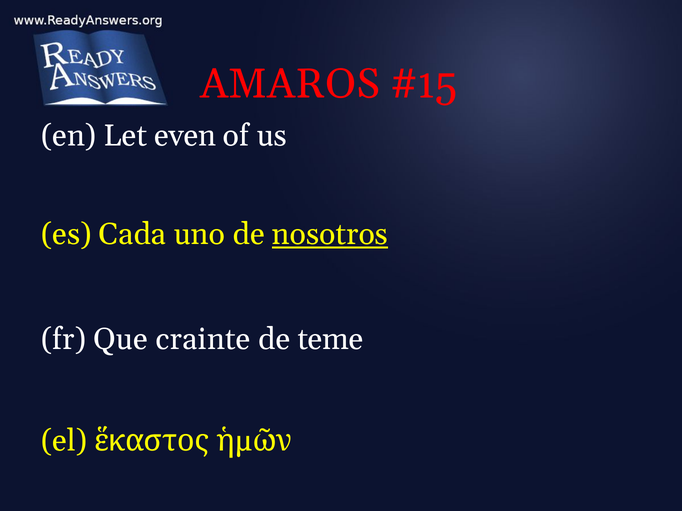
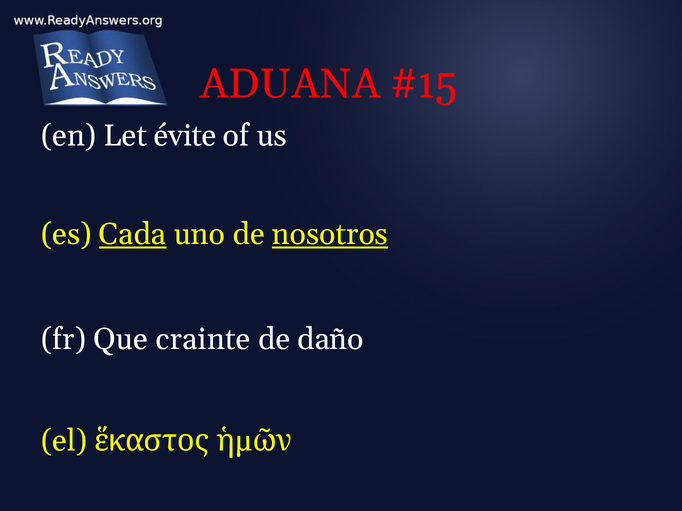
AMAROS: AMAROS -> ADUANA (290, 84)
even: even -> évite (185, 136)
Cada underline: none -> present (133, 235)
teme: teme -> daño (330, 340)
